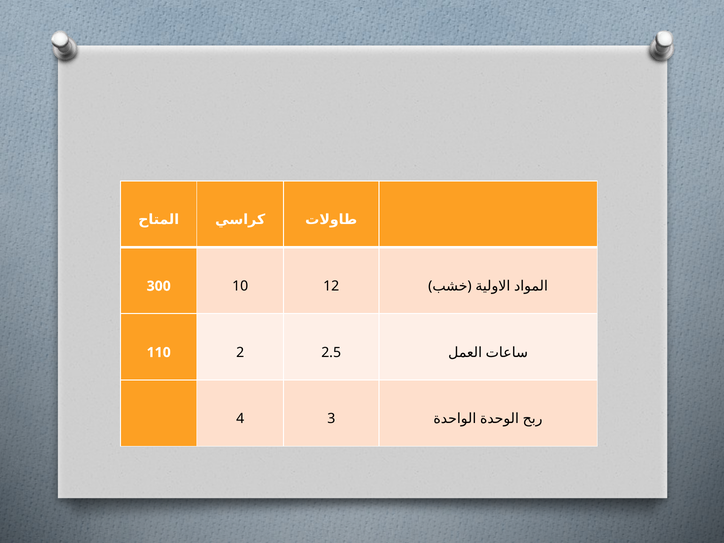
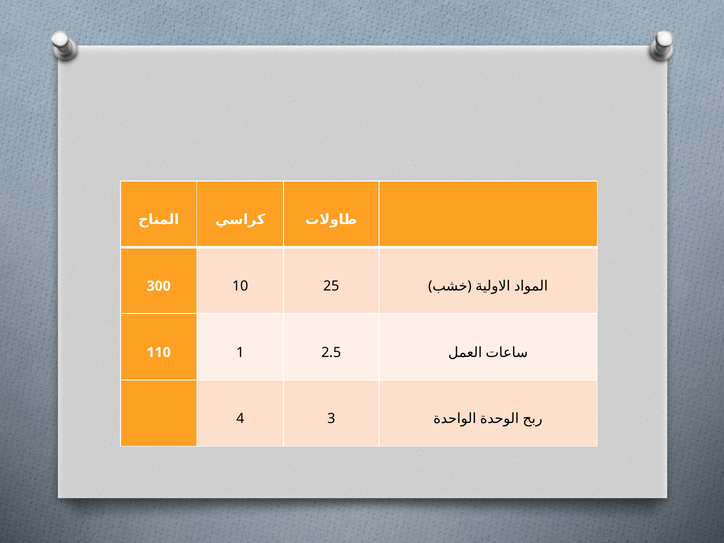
12: 12 -> 25 (331, 286)
2: 2 -> 1 (240, 352)
